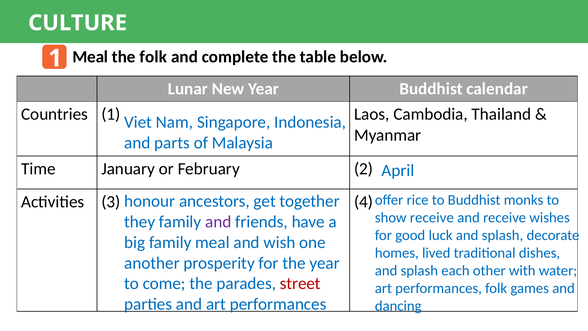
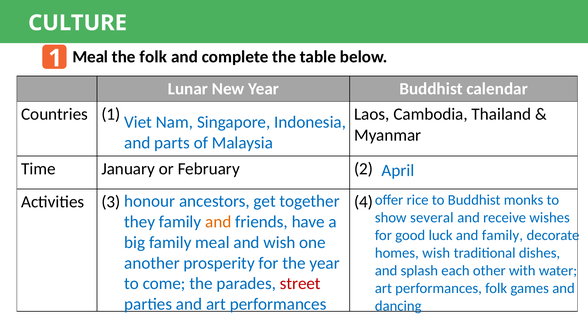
show receive: receive -> several (432, 218)
and colour: purple -> orange (218, 222)
luck and splash: splash -> family (502, 235)
homes lived: lived -> wish (436, 253)
